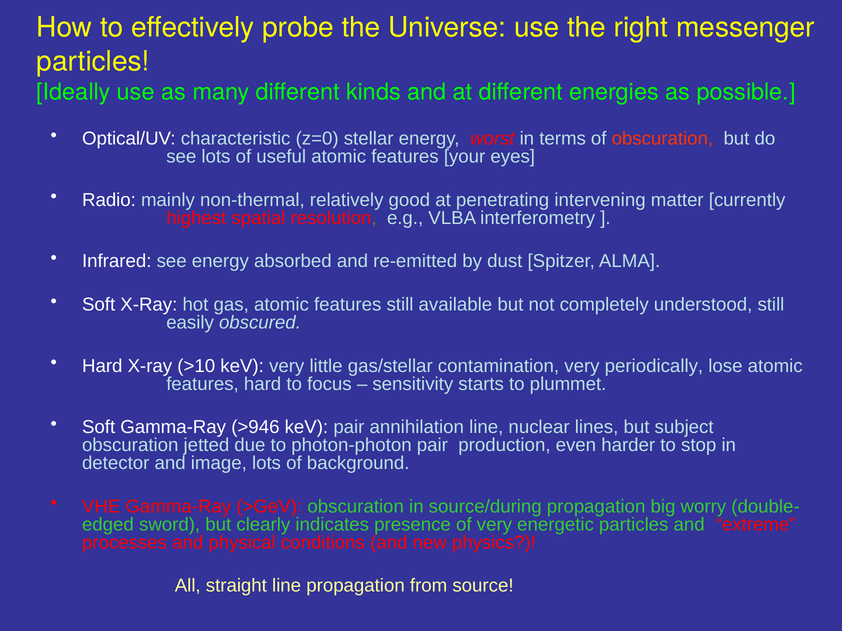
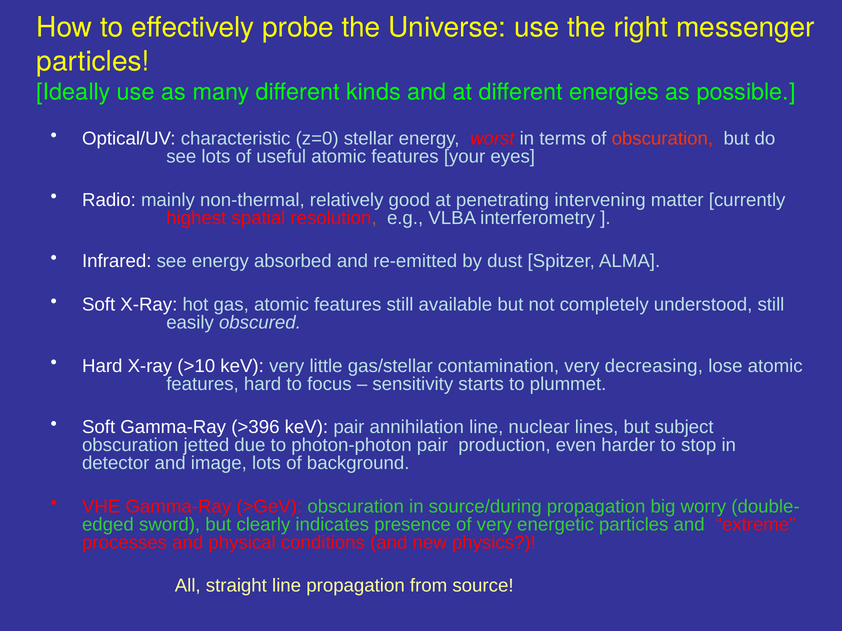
periodically: periodically -> decreasing (654, 366)
>946: >946 -> >396 (255, 428)
